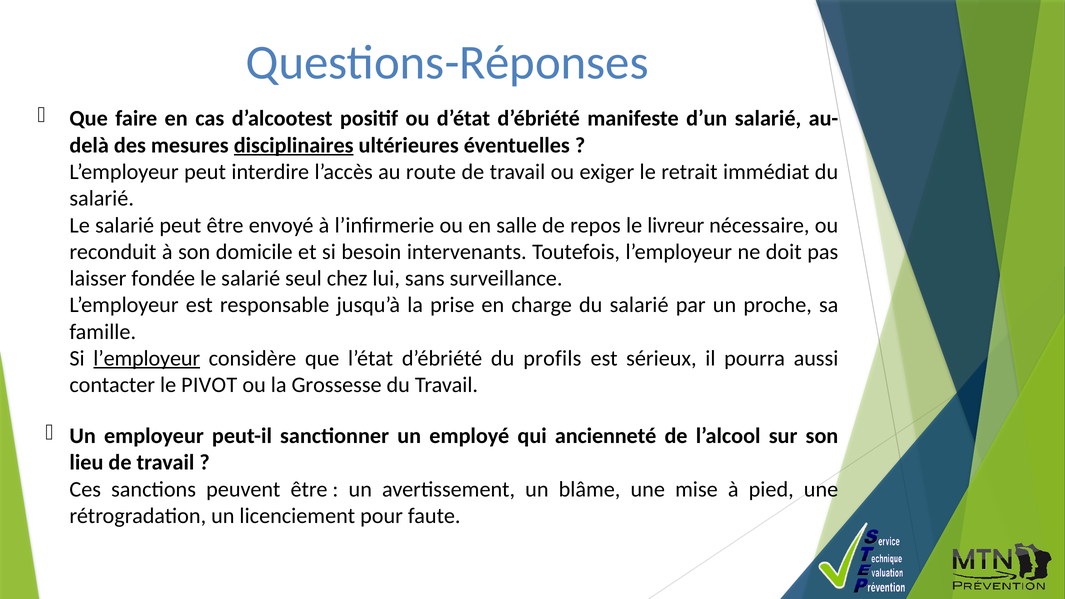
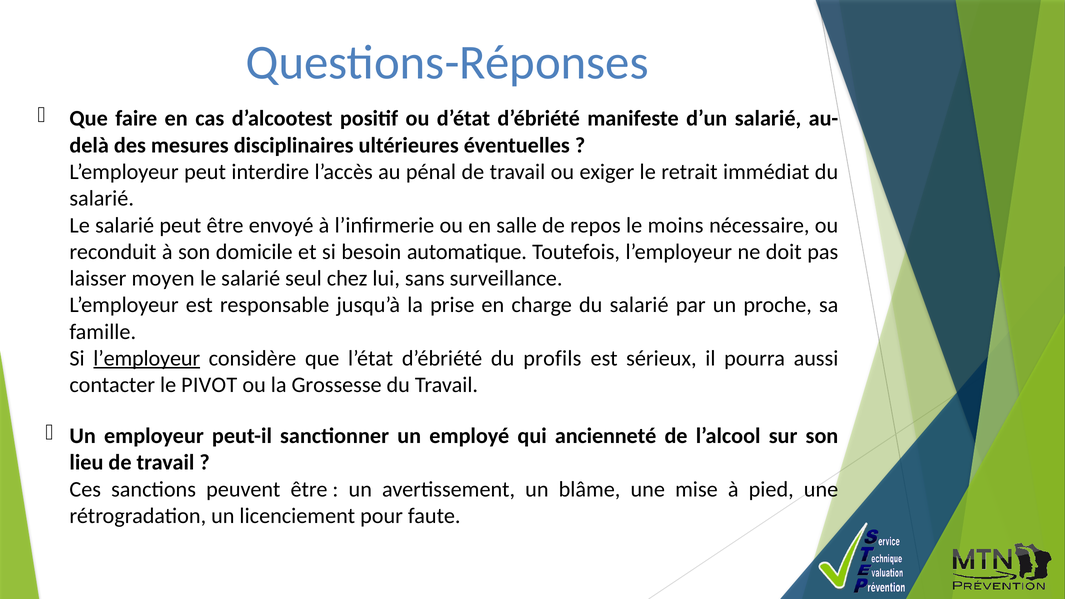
disciplinaires underline: present -> none (294, 145)
route: route -> pénal (431, 172)
livreur: livreur -> moins (676, 225)
intervenants: intervenants -> automatique (467, 252)
fondée: fondée -> moyen (163, 278)
